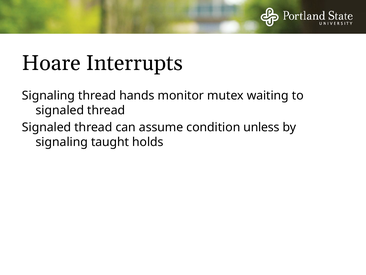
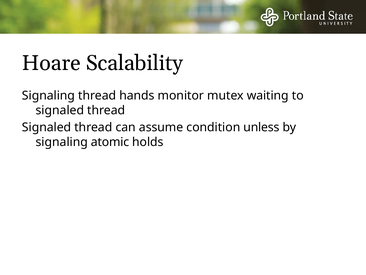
Interrupts: Interrupts -> Scalability (134, 63)
taught: taught -> atomic (110, 142)
